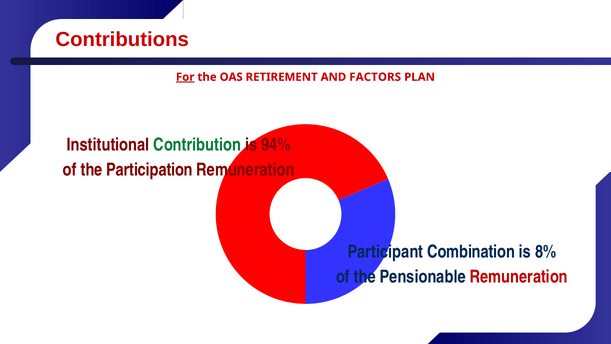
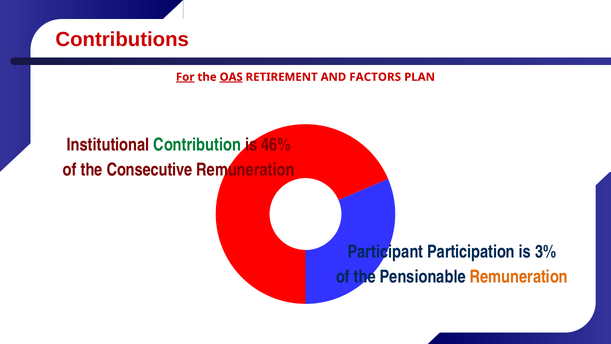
OAS underline: none -> present (231, 77)
94%: 94% -> 46% (276, 145)
Participation: Participation -> Consecutive (150, 170)
Combination: Combination -> Participation (471, 251)
8%: 8% -> 3% (546, 251)
Remuneration colour: red -> orange (519, 276)
